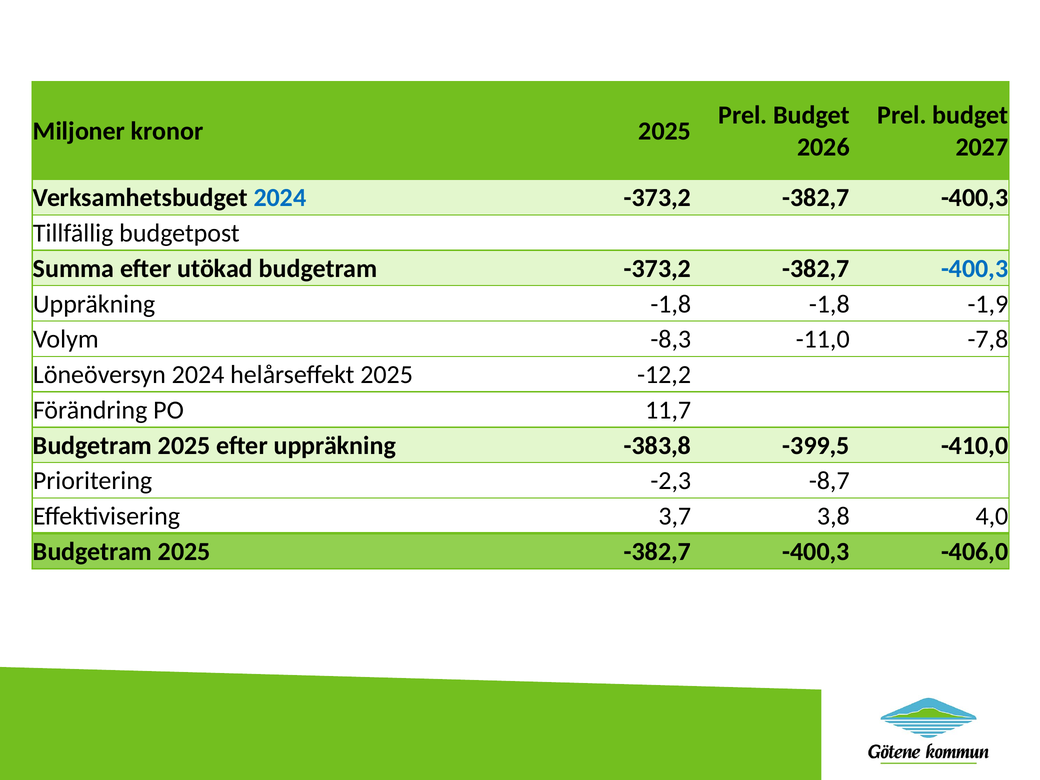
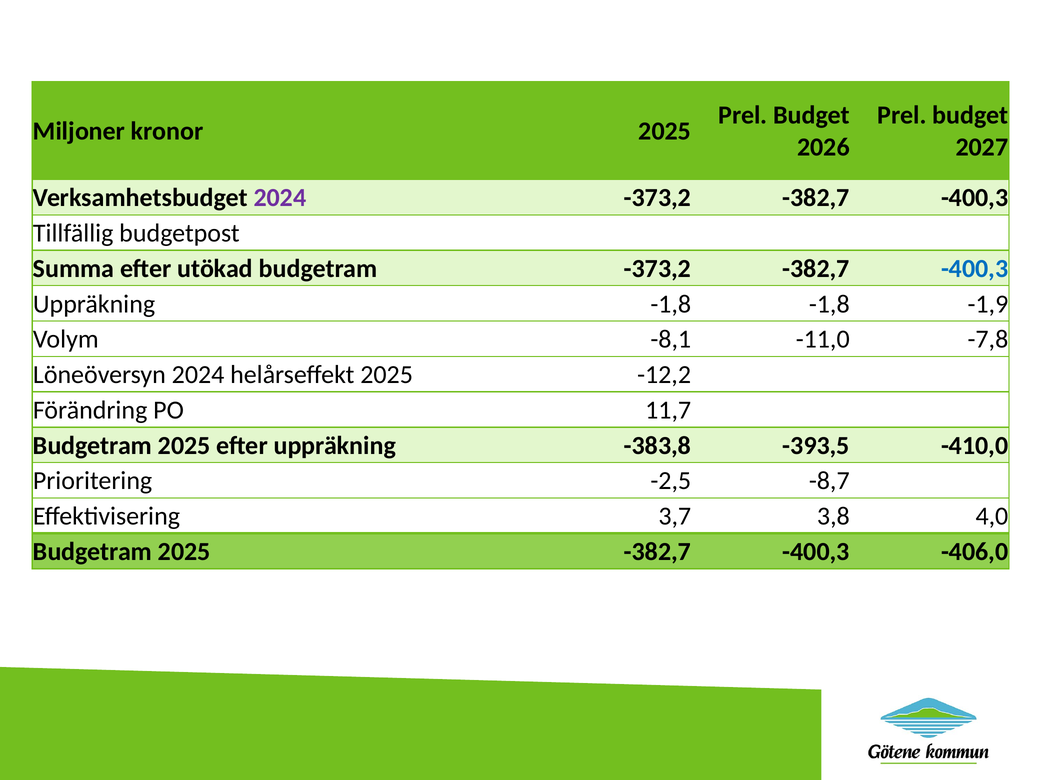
2024 colour: blue -> purple (280, 198)
-8,3: -8,3 -> -8,1 (671, 339)
-399,5: -399,5 -> -393,5 (816, 446)
-2,3: -2,3 -> -2,5 (671, 481)
